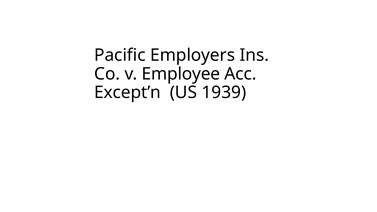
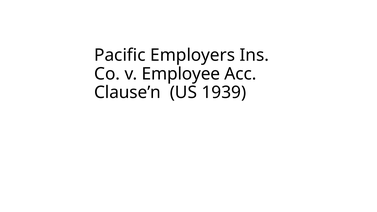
Except’n: Except’n -> Clause’n (128, 92)
